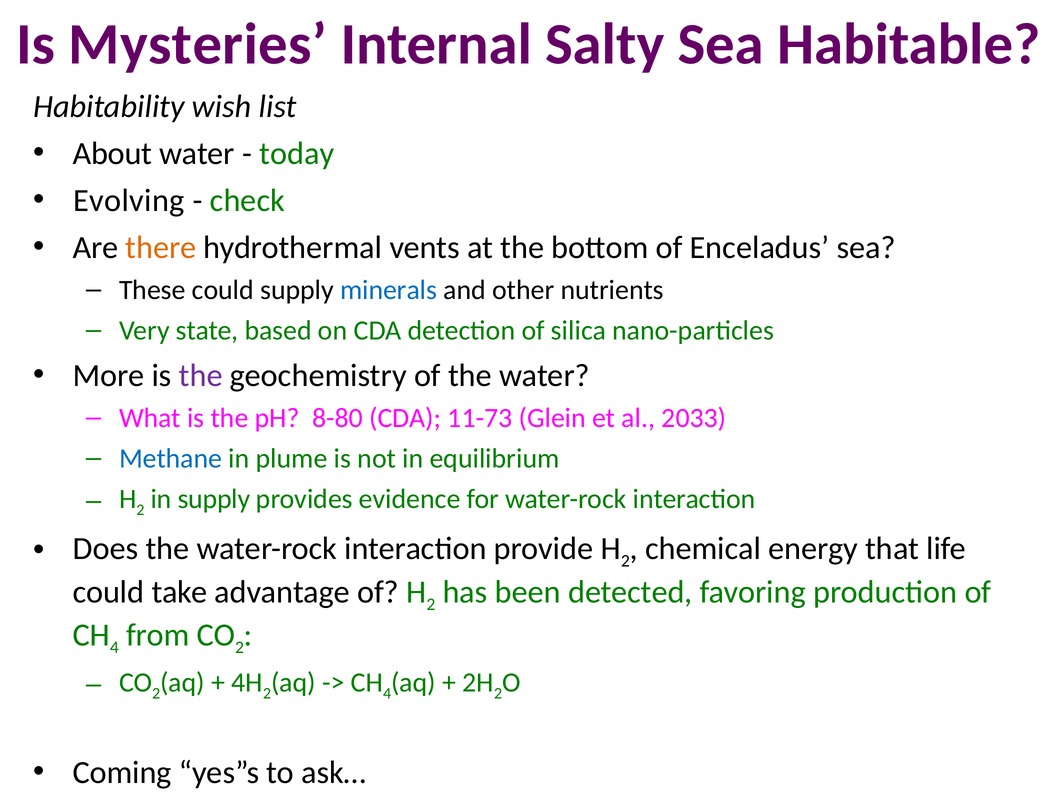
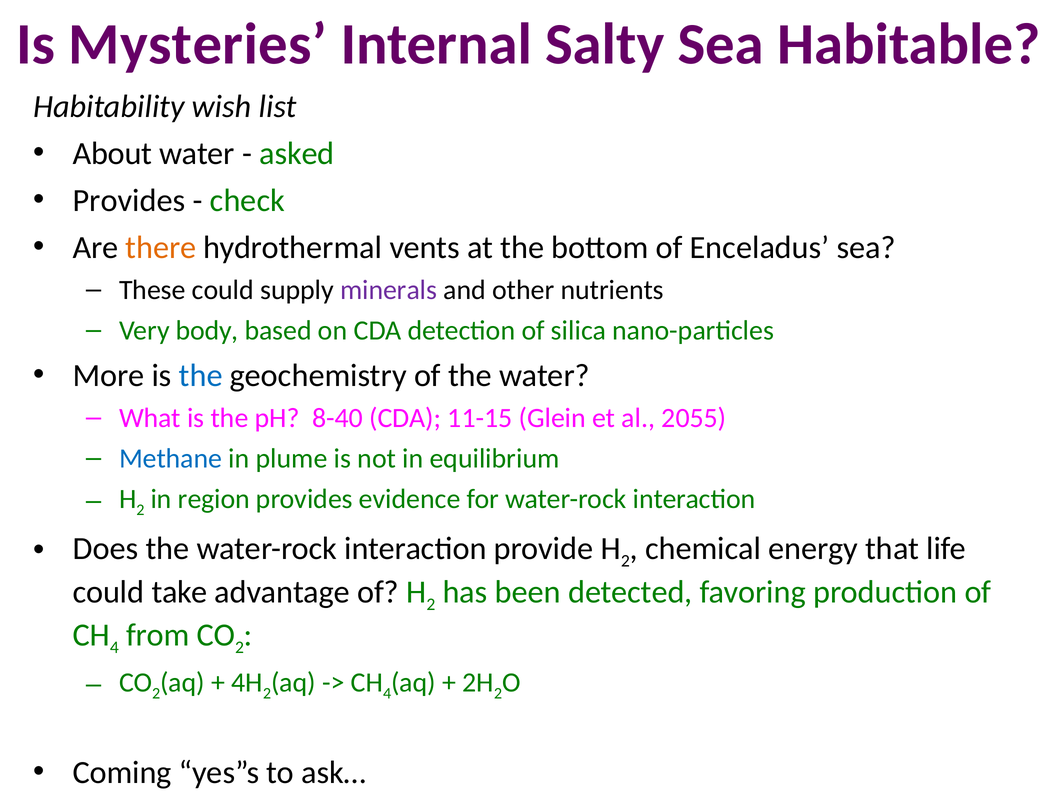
today: today -> asked (297, 153)
Evolving: Evolving -> Provides (129, 201)
minerals colour: blue -> purple (389, 290)
state: state -> body (207, 331)
the colour: purple -> blue (201, 376)
8-80: 8-80 -> 8-40 (338, 418)
11-73: 11-73 -> 11-15 (480, 418)
2033: 2033 -> 2055 (694, 418)
in supply: supply -> region (214, 500)
